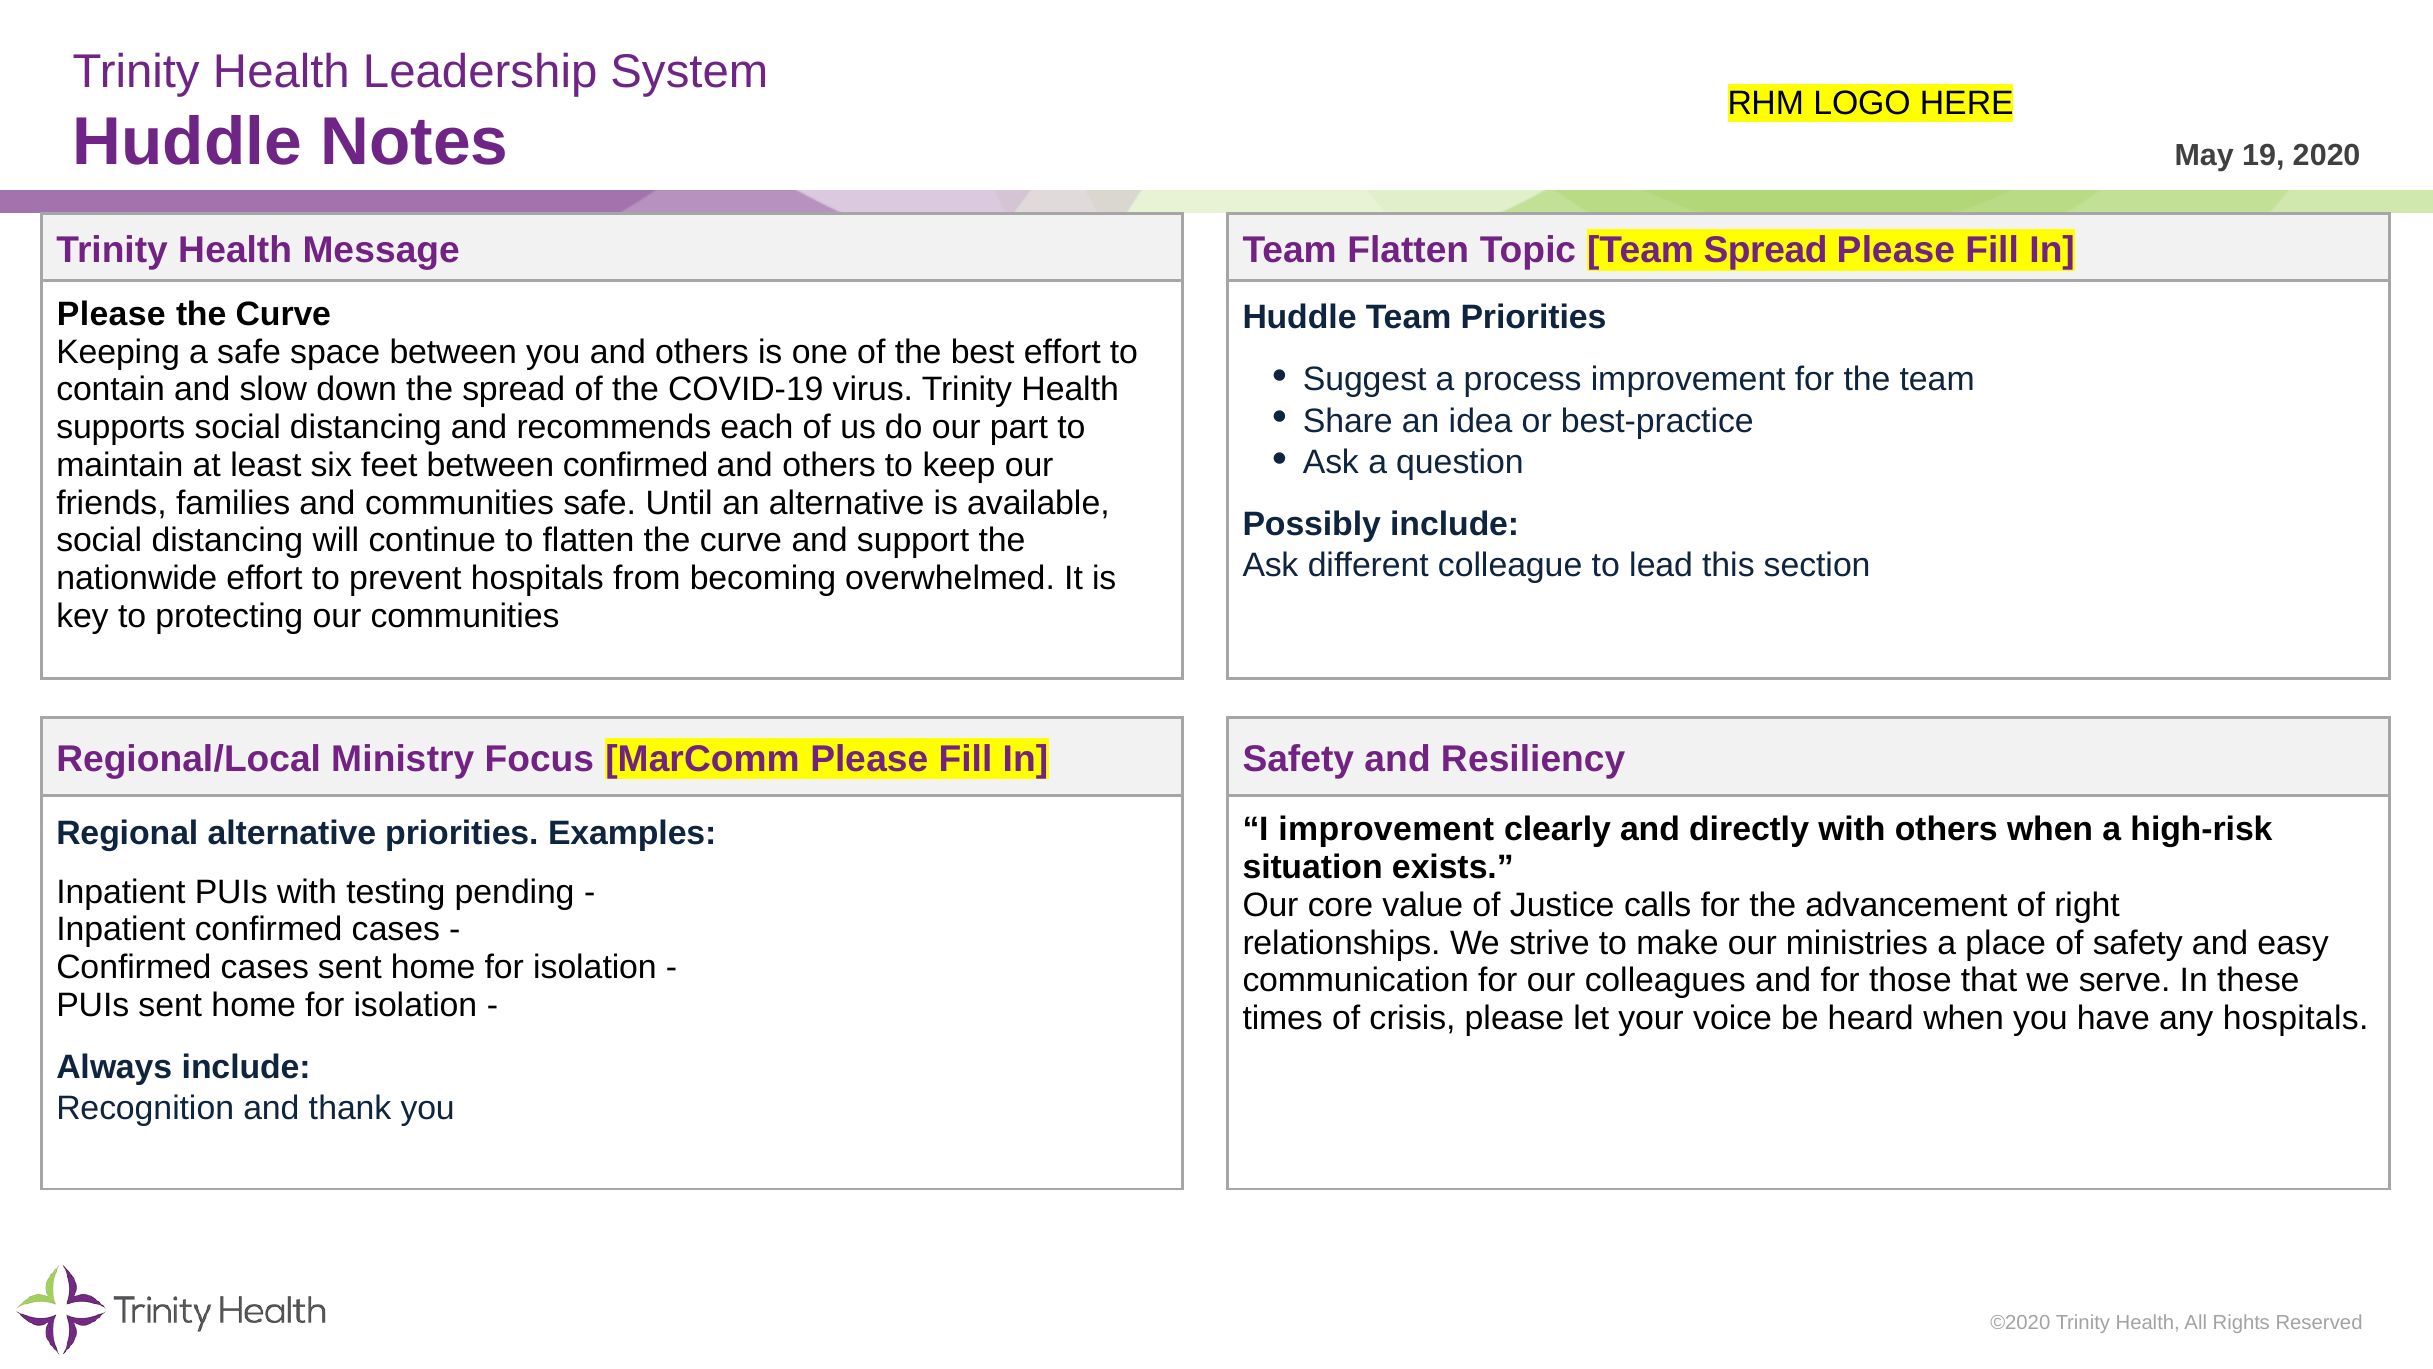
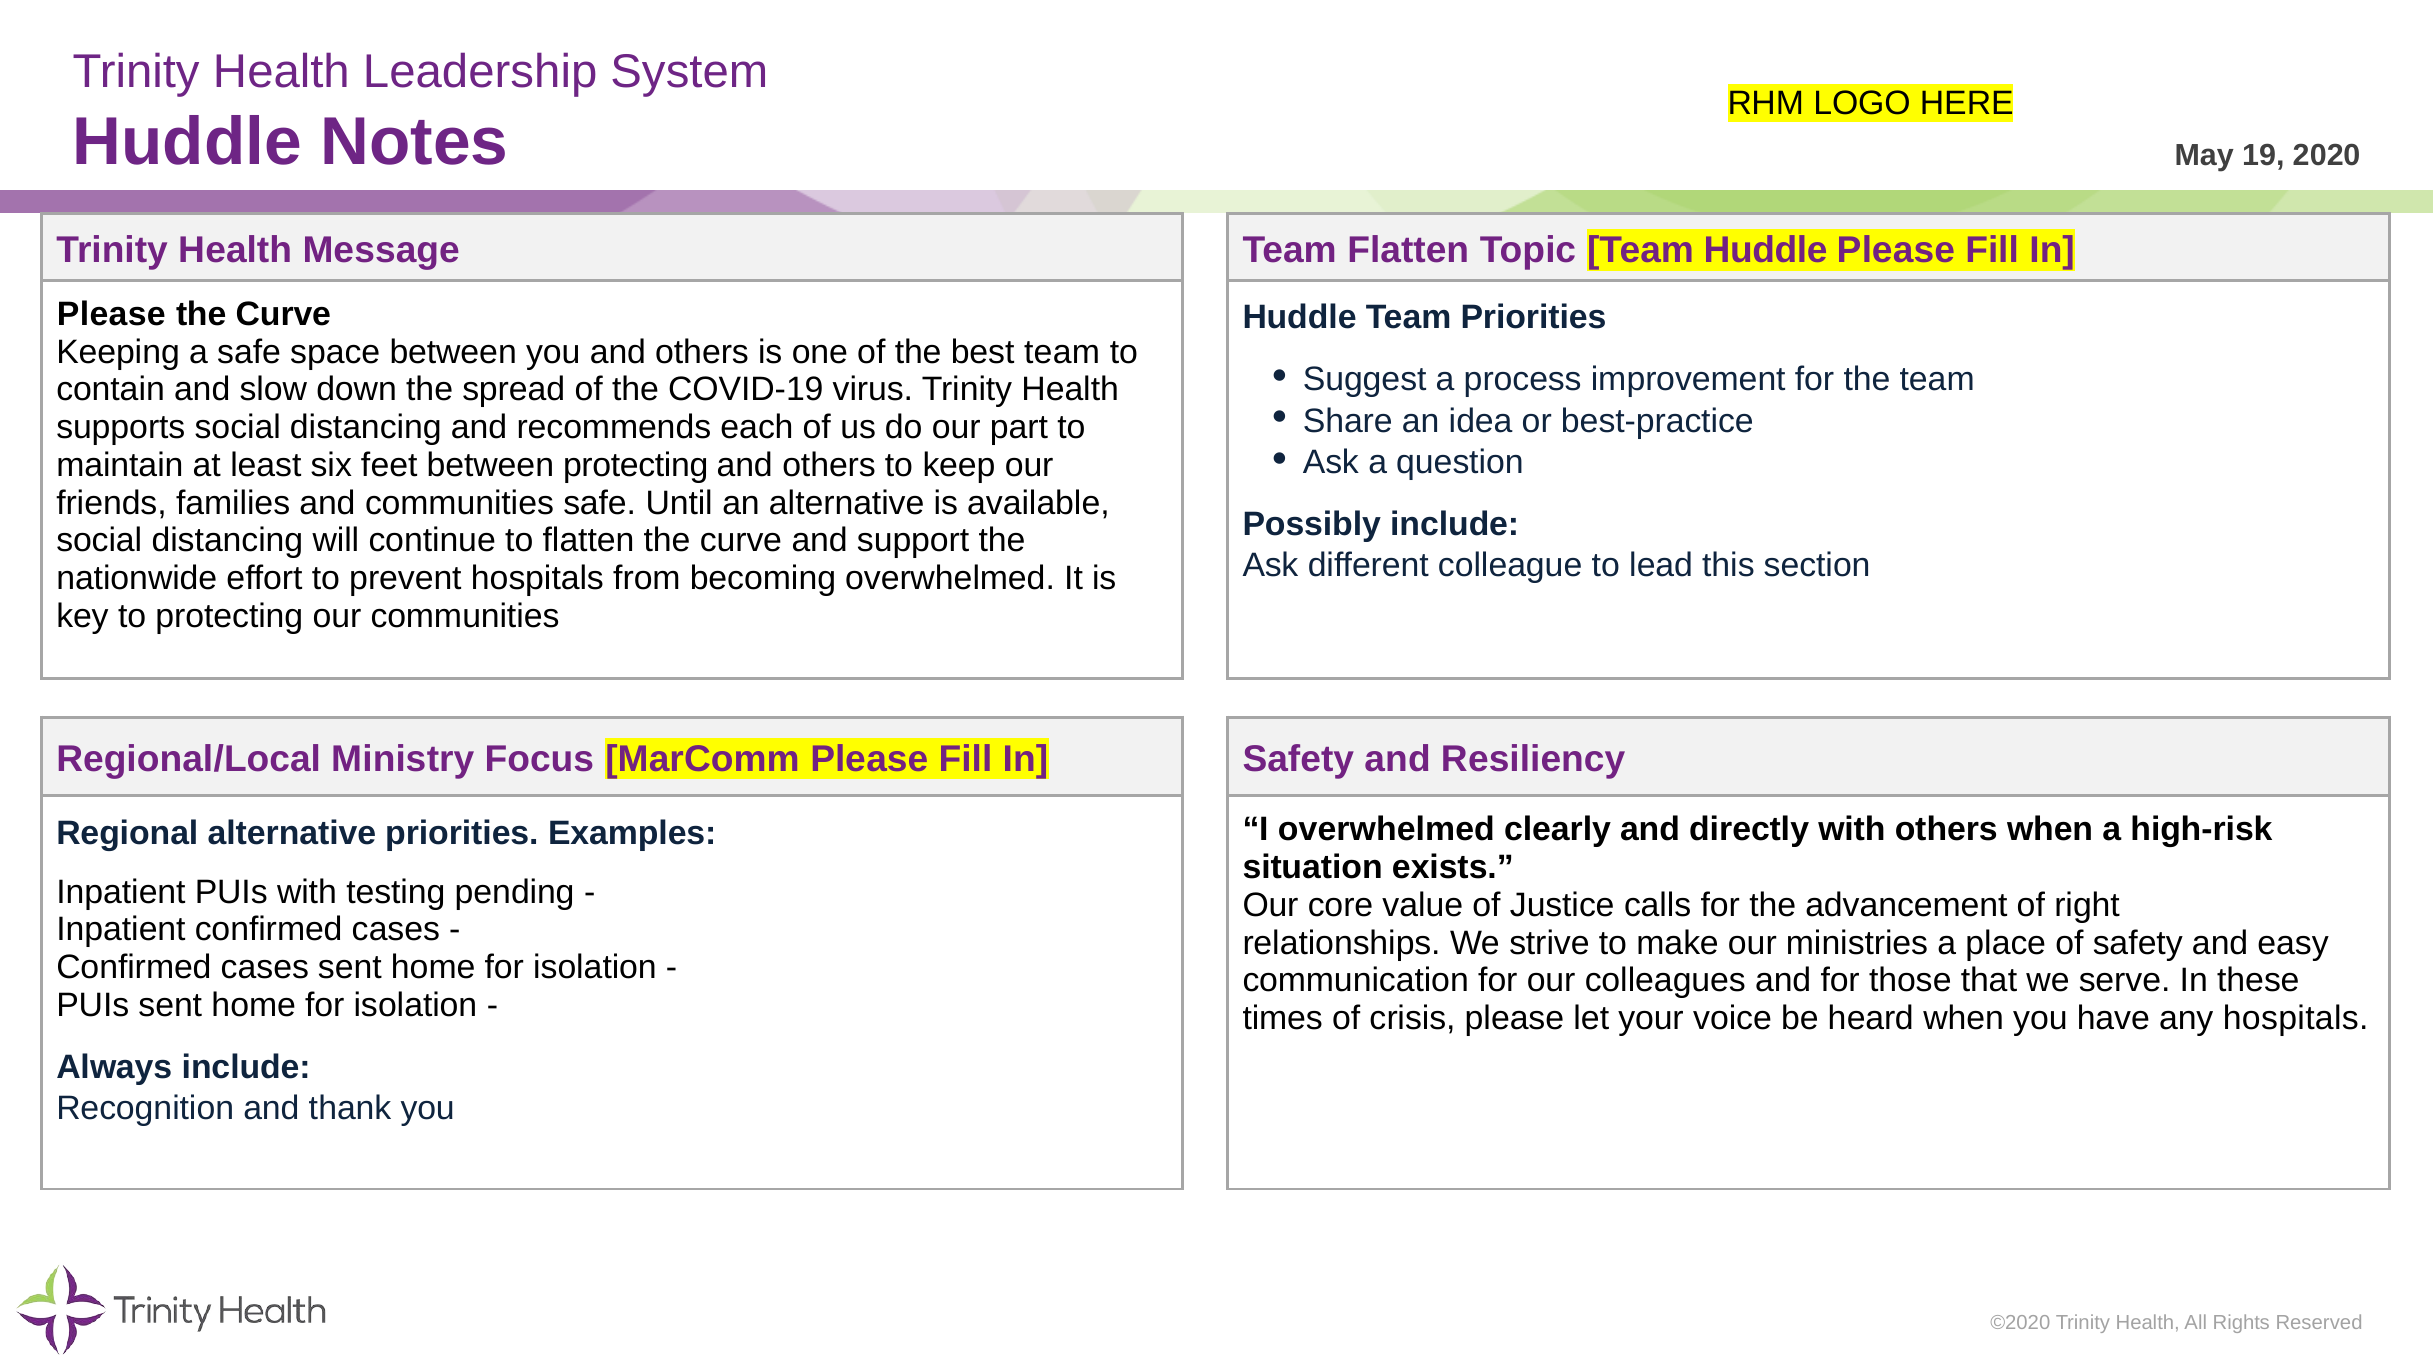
Team Spread: Spread -> Huddle (1766, 251)
best effort: effort -> team (1062, 352)
between confirmed: confirmed -> protecting (636, 465)
I improvement: improvement -> overwhelmed (1386, 830)
